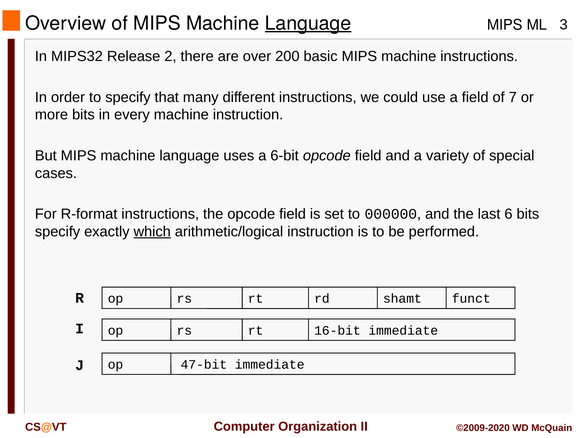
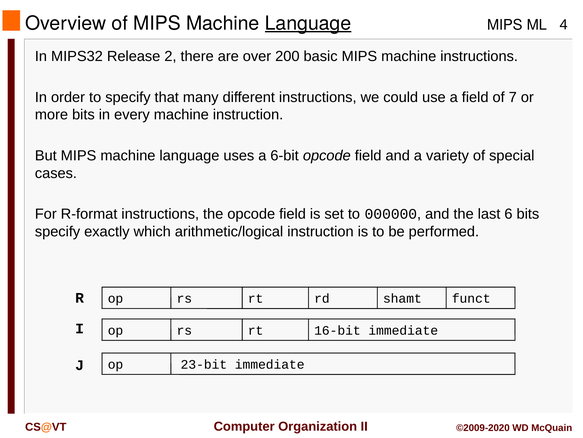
3: 3 -> 4 (564, 25)
which underline: present -> none (152, 231)
47-bit: 47-bit -> 23-bit (204, 364)
